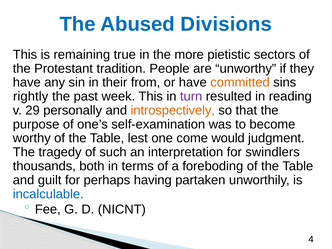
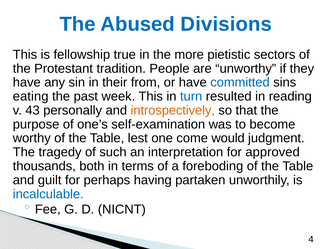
remaining: remaining -> fellowship (82, 55)
committed colour: orange -> blue (240, 82)
rightly: rightly -> eating (31, 96)
turn colour: purple -> blue (191, 96)
29: 29 -> 43 (33, 110)
swindlers: swindlers -> approved (273, 152)
